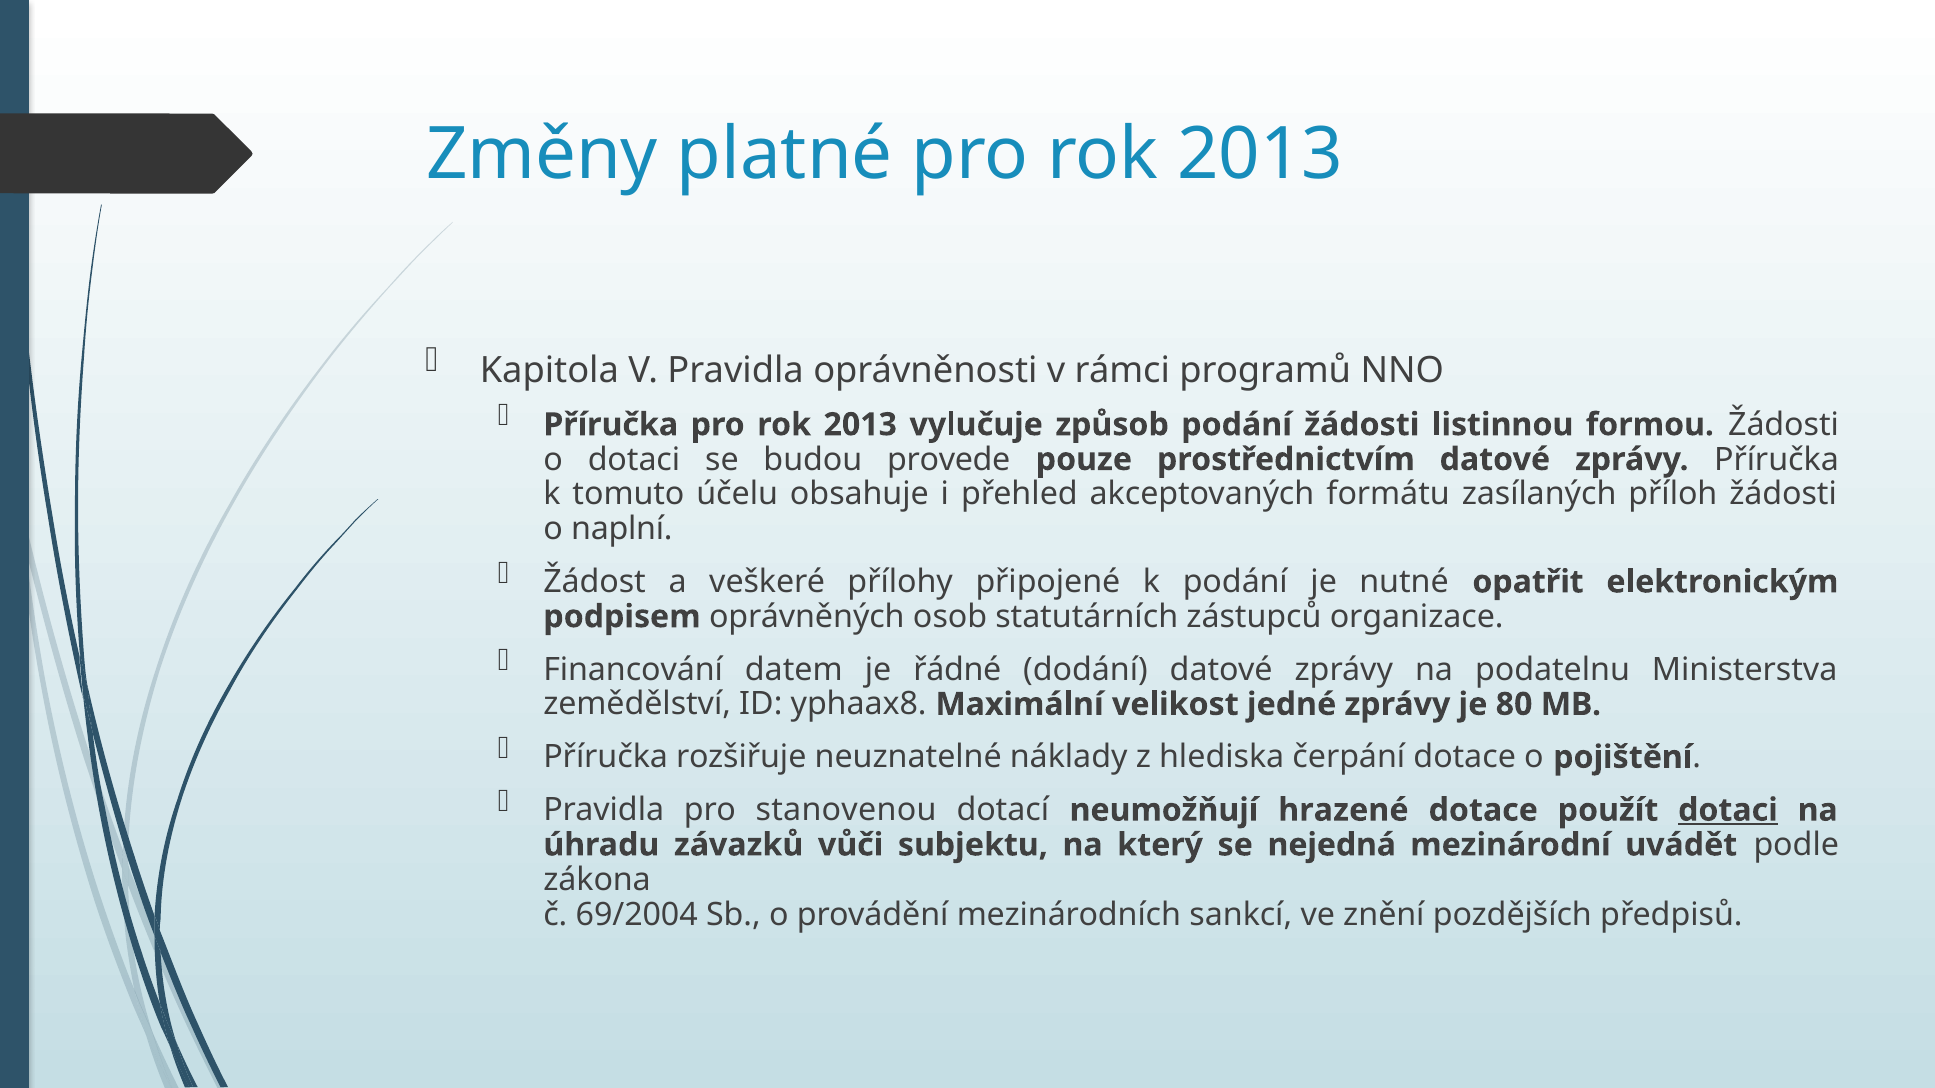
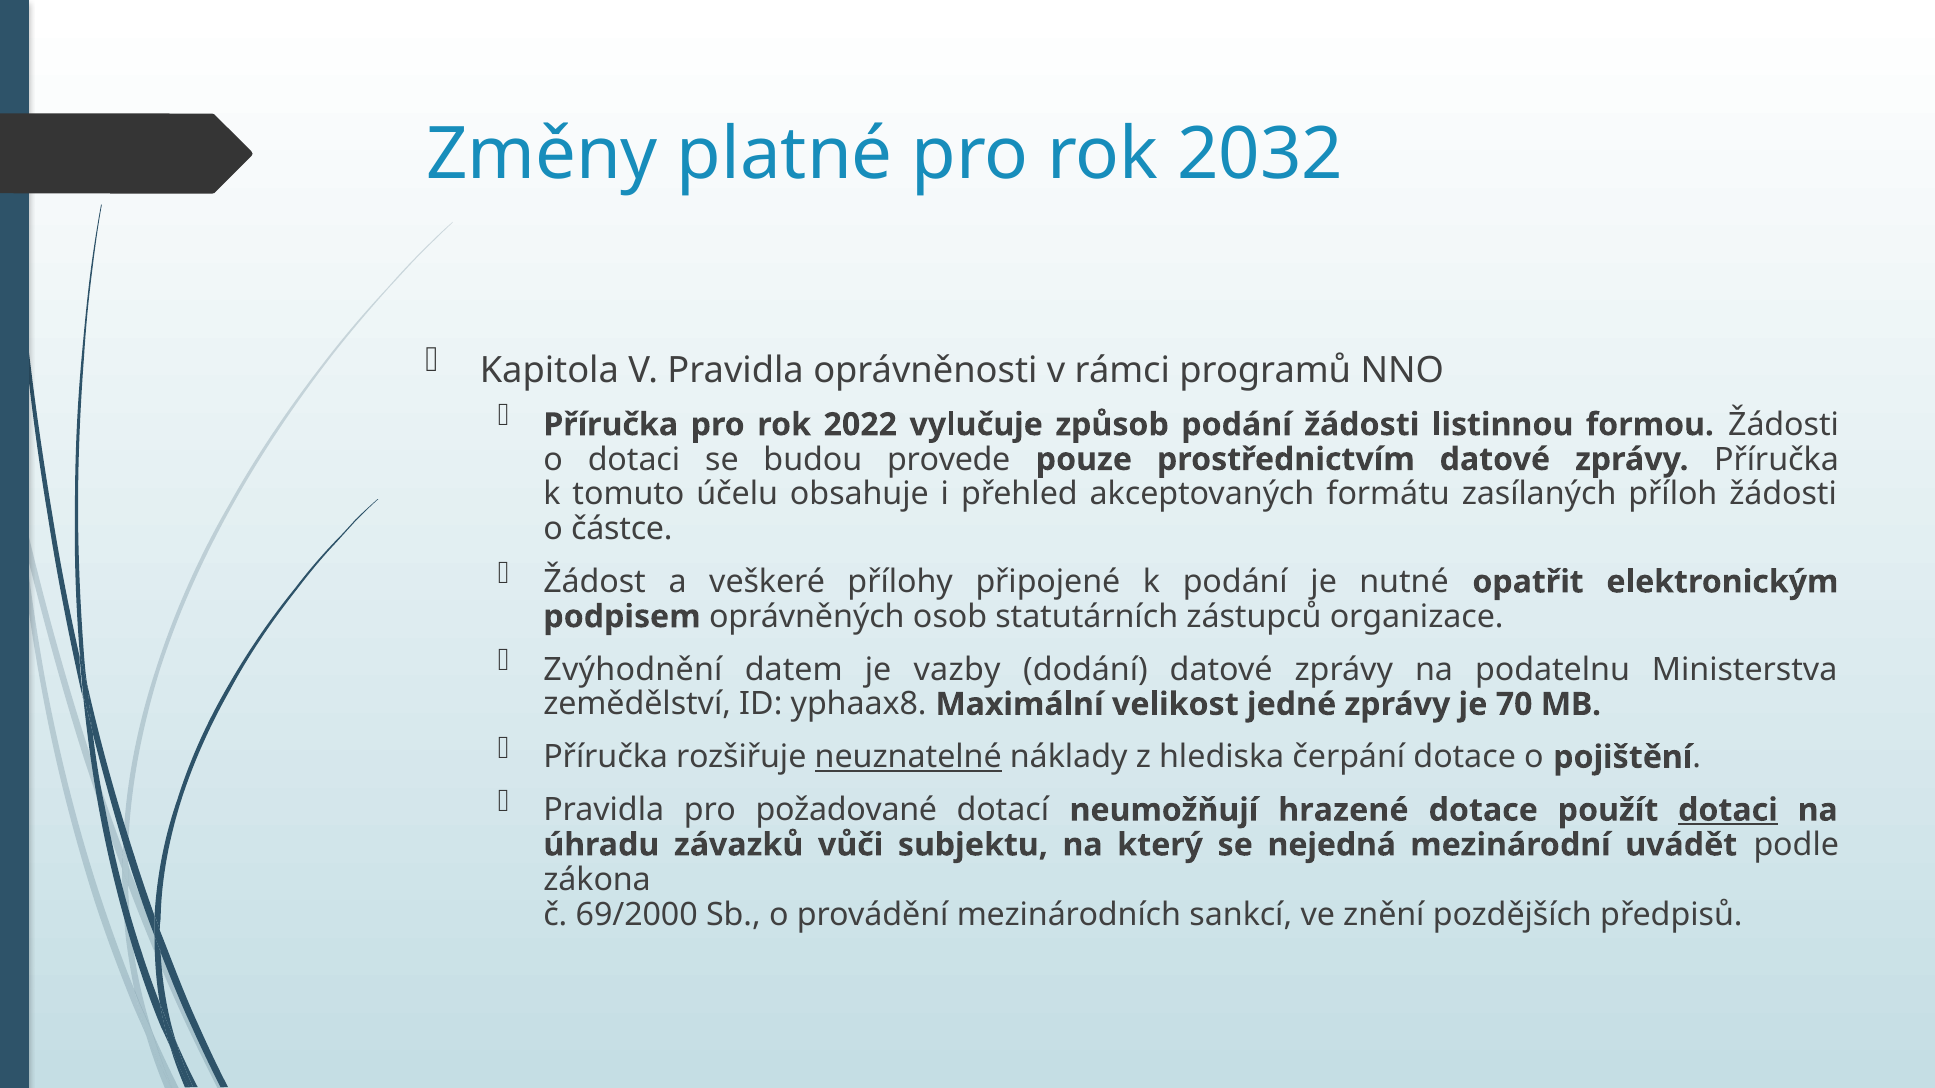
platné pro rok 2013: 2013 -> 2032 (1260, 155)
Příručka pro rok 2013: 2013 -> 2022 (860, 425)
naplní: naplní -> částce (622, 529)
Financování: Financování -> Zvýhodnění (633, 670)
řádné: řádné -> vazby (957, 670)
80: 80 -> 70 (1514, 705)
neuznatelné underline: none -> present (908, 757)
stanovenou: stanovenou -> požadované (846, 810)
69/2004: 69/2004 -> 69/2000 (637, 915)
